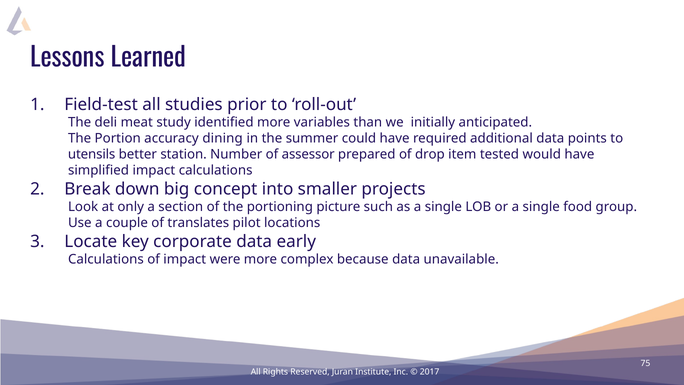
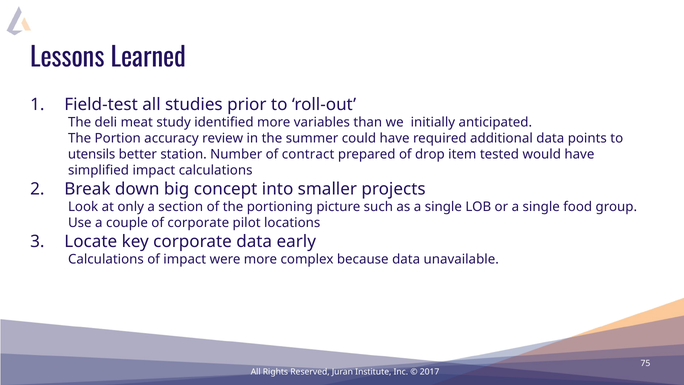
dining: dining -> review (223, 138)
assessor: assessor -> contract (308, 154)
of translates: translates -> corporate (198, 223)
